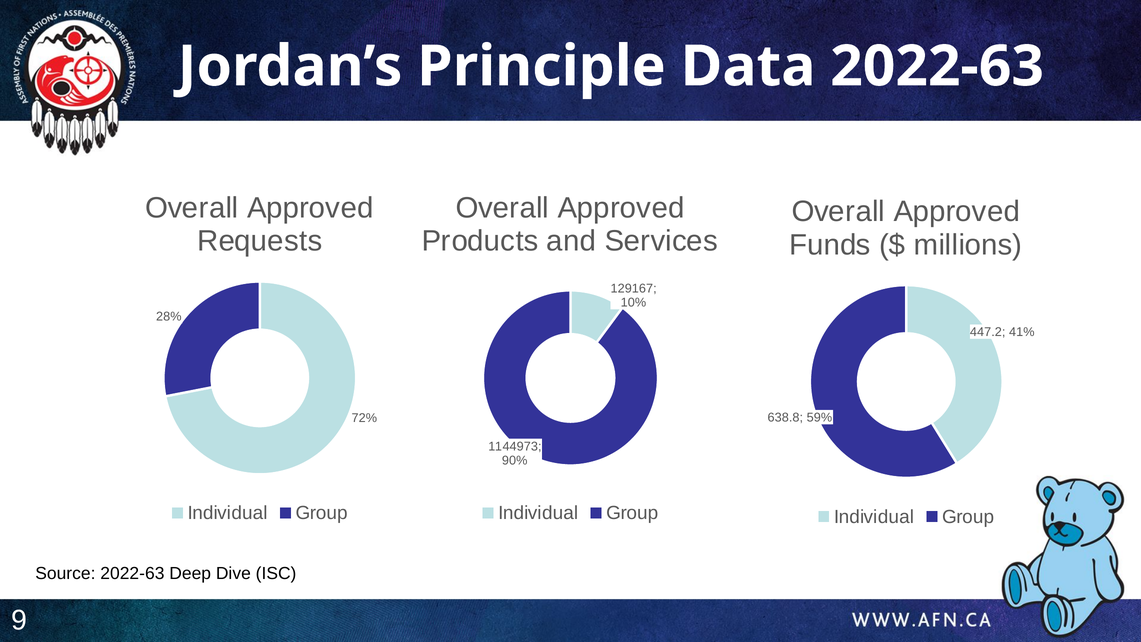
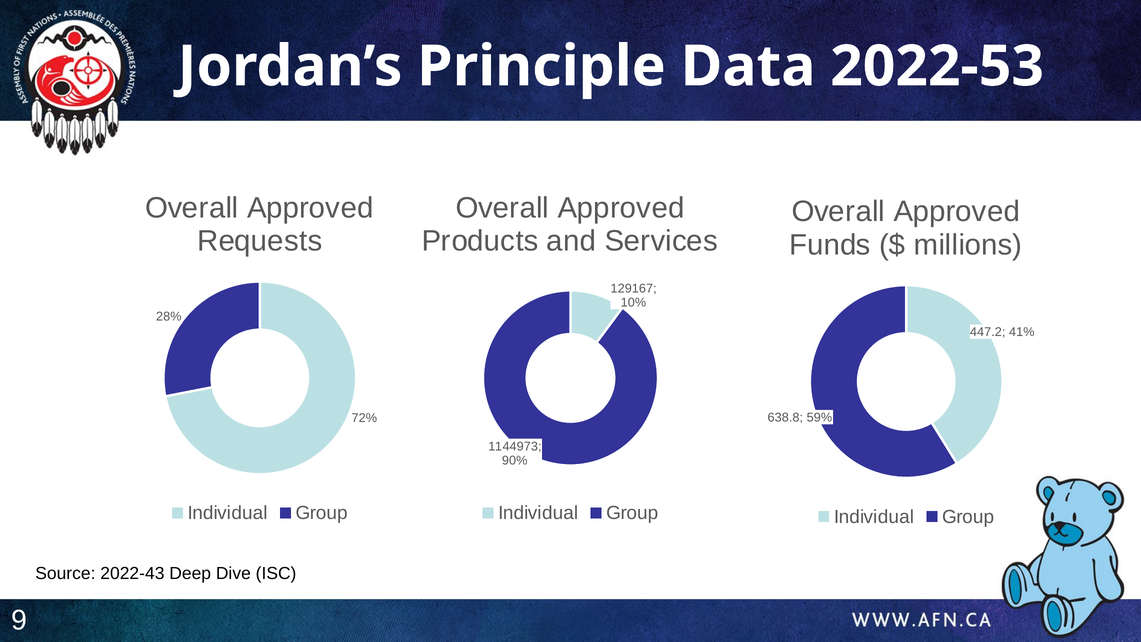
Data 2022-63: 2022-63 -> 2022-53 (937, 67)
Source 2022-63: 2022-63 -> 2022-43 (132, 573)
